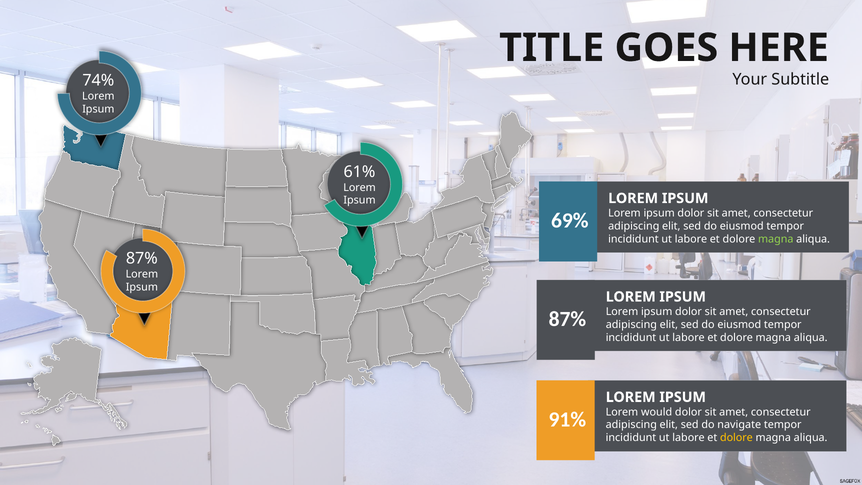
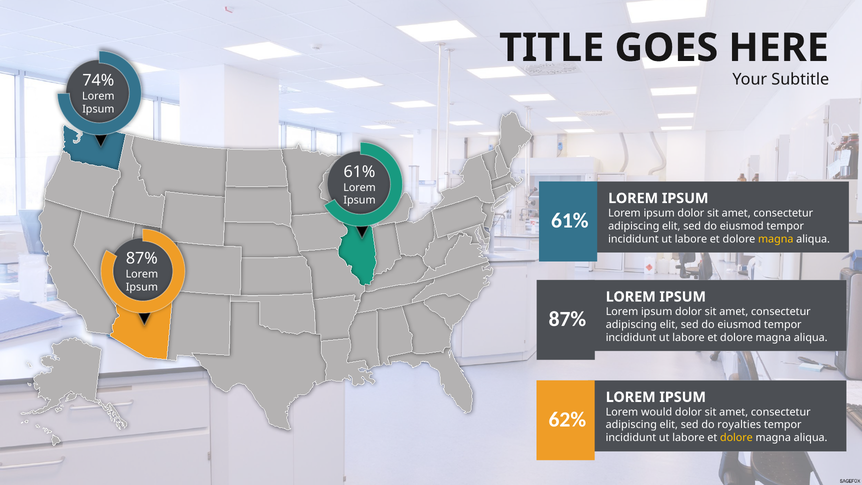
69%: 69% -> 61% (570, 221)
magna colour: light green -> yellow (776, 239)
91%: 91% -> 62% (567, 419)
navigate: navigate -> royalties (739, 425)
